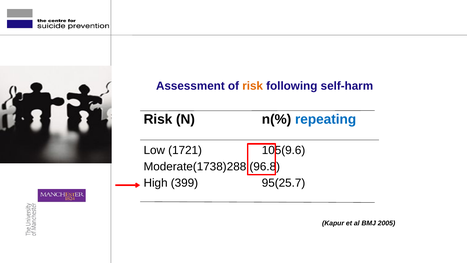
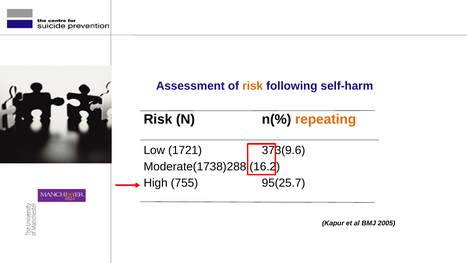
repeating colour: blue -> orange (326, 119)
105(9.6: 105(9.6 -> 373(9.6 (284, 150)
96.8: 96.8 -> 16.2 (265, 167)
399: 399 -> 755 (184, 183)
